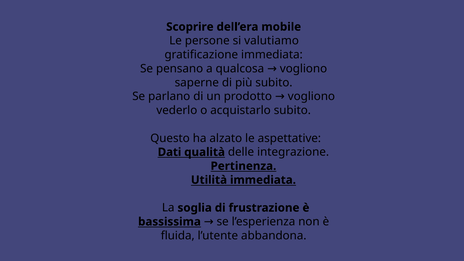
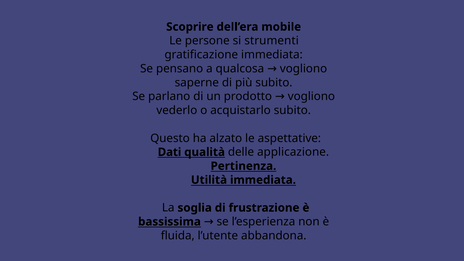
valutiamo: valutiamo -> strumenti (272, 41)
integrazione: integrazione -> applicazione (293, 152)
